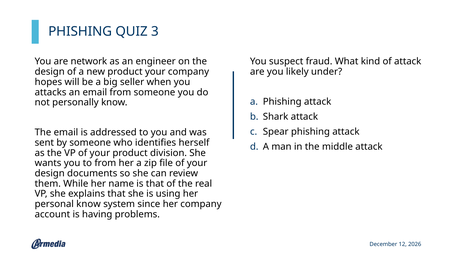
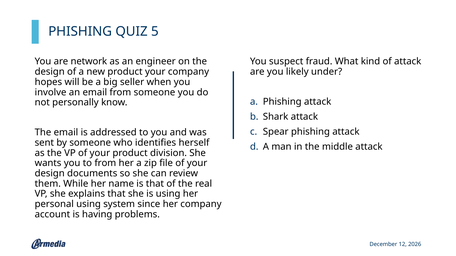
3: 3 -> 5 (155, 31)
attacks: attacks -> involve (51, 92)
personal know: know -> using (89, 204)
